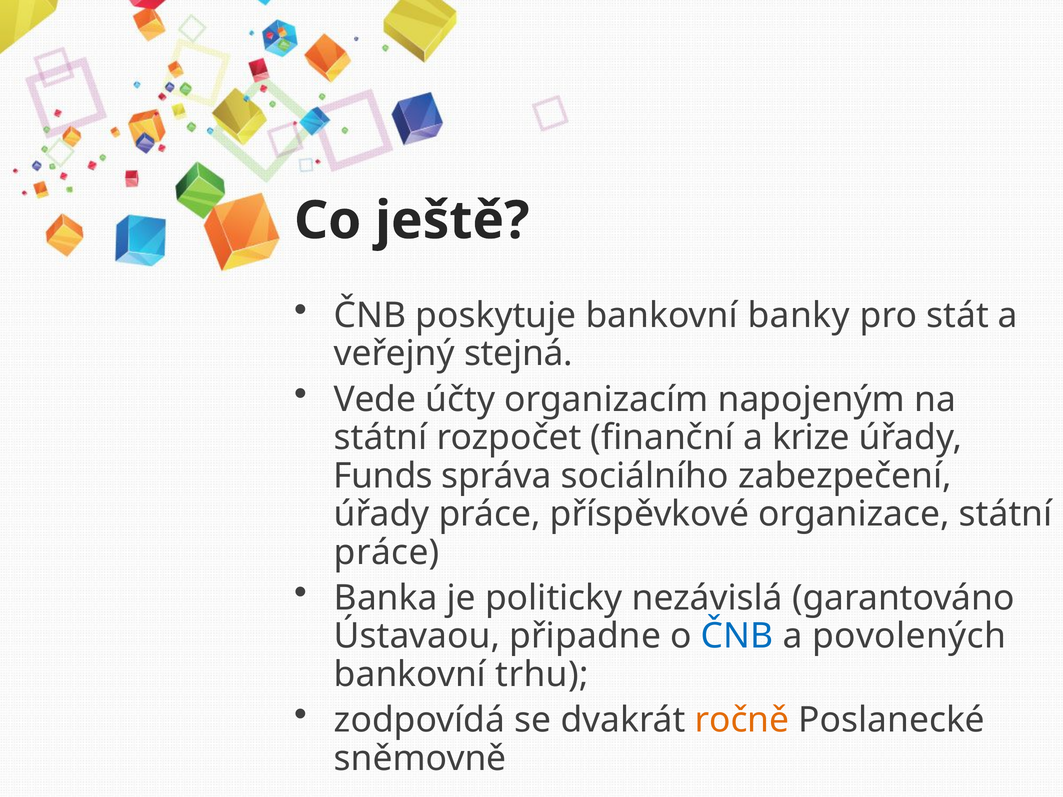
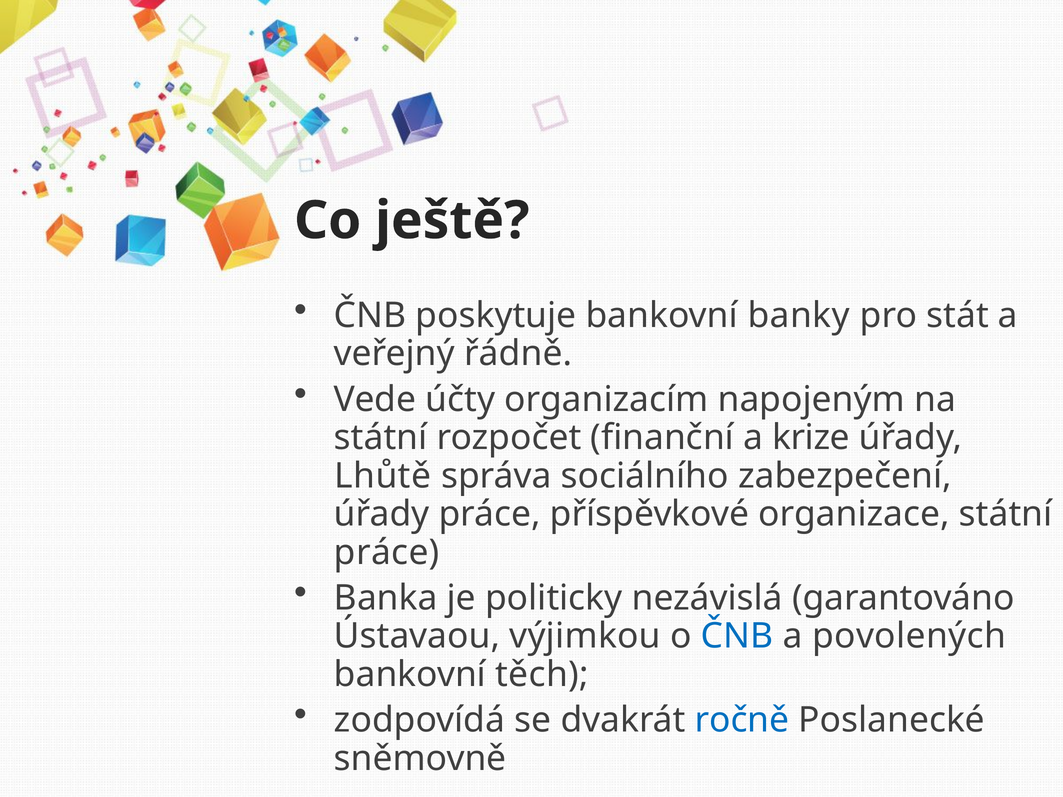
stejná: stejná -> řádně (518, 354)
Funds: Funds -> Lhůtě (383, 476)
připadne: připadne -> výjimkou (585, 636)
trhu: trhu -> těch (542, 675)
ročně colour: orange -> blue (742, 720)
